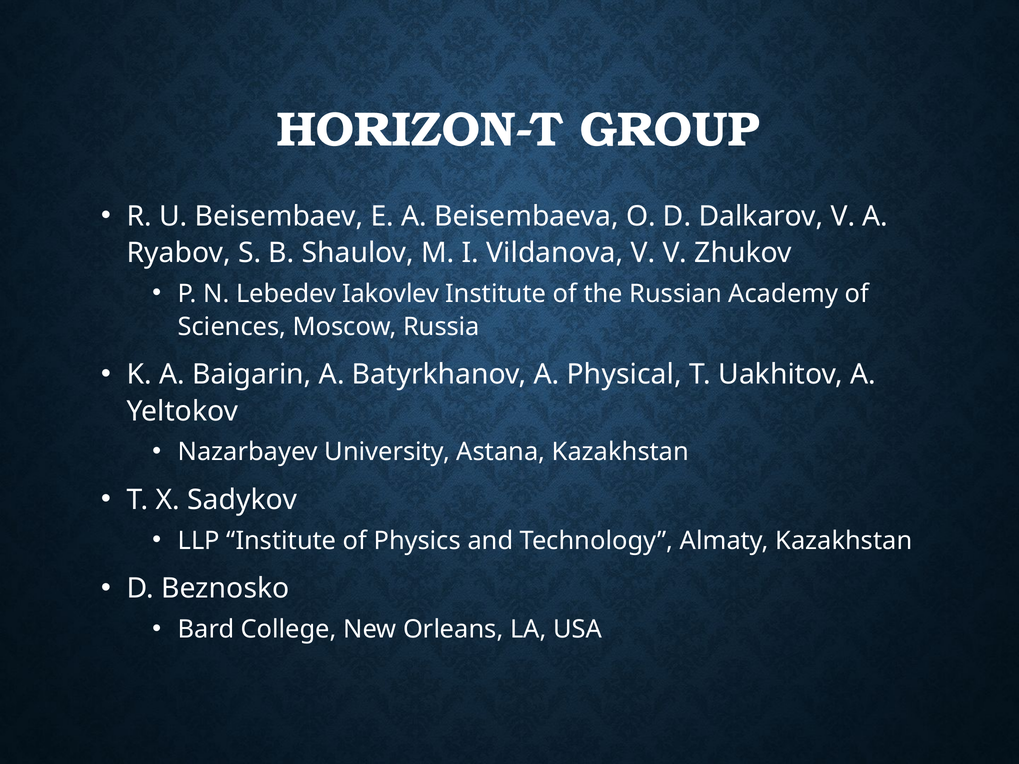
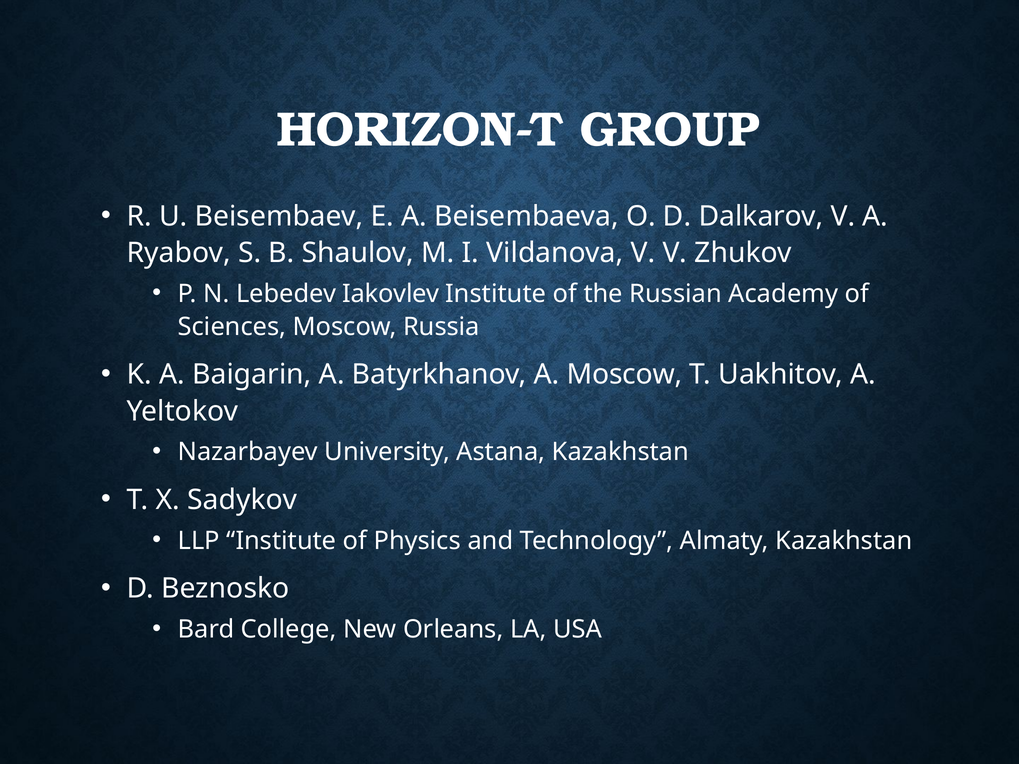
A Physical: Physical -> Moscow (624, 375)
